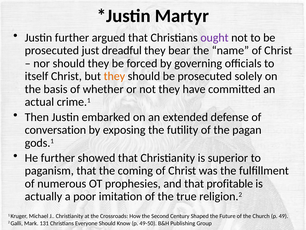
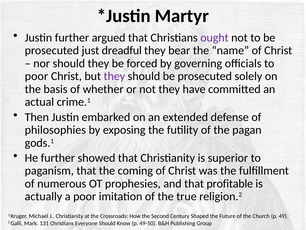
itself: itself -> poor (36, 76)
they colour: orange -> purple (114, 76)
conversation: conversation -> philosophies (55, 130)
